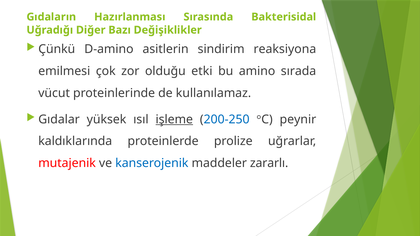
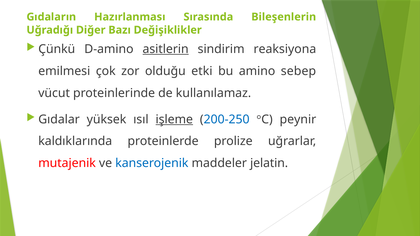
Bakterisidal: Bakterisidal -> Bileşenlerin (284, 17)
asitlerin underline: none -> present (166, 49)
sırada: sırada -> sebep (298, 71)
zararlı: zararlı -> jelatin (269, 163)
